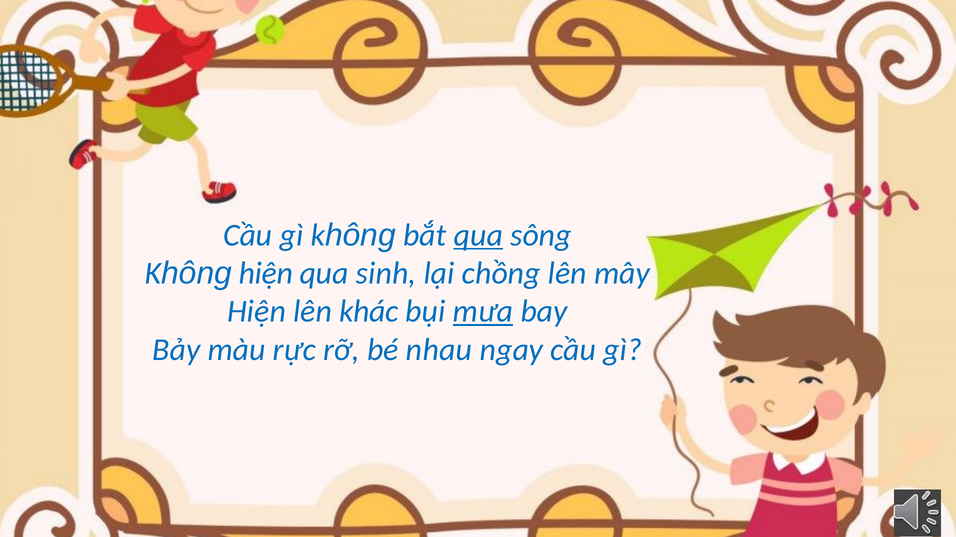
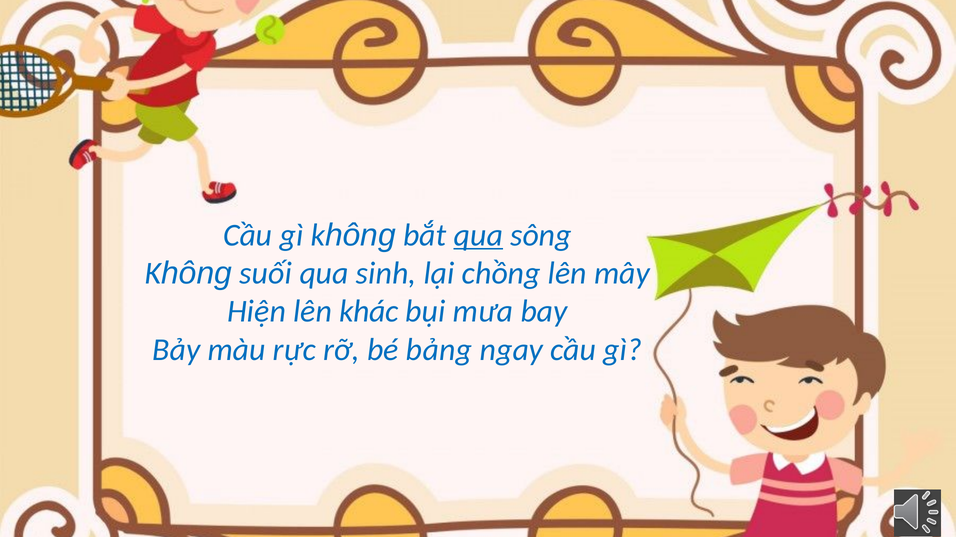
Không hiện: hiện -> suối (266, 274)
mưa underline: present -> none (483, 312)
nhau: nhau -> bảng (439, 350)
